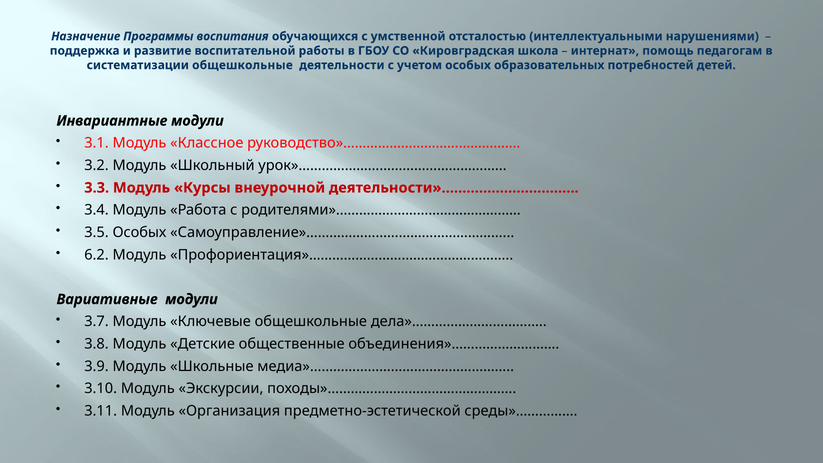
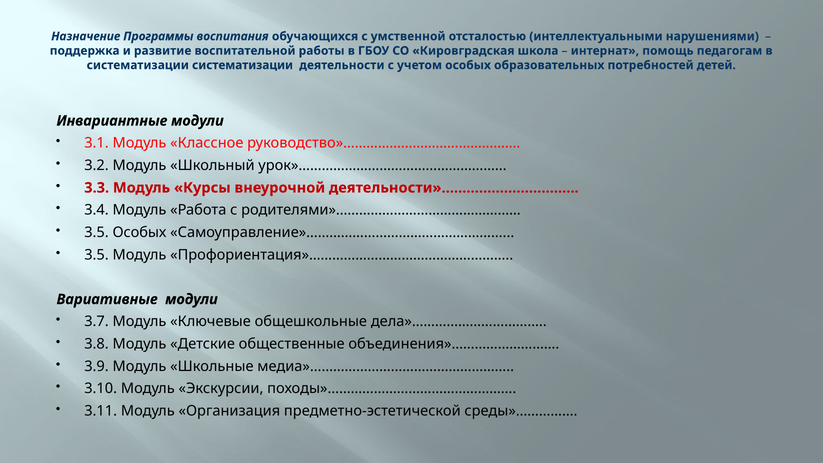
систематизации общешкольные: общешкольные -> систематизации (243, 65)
6.2: 6.2 -> 3.5 (96, 255)
